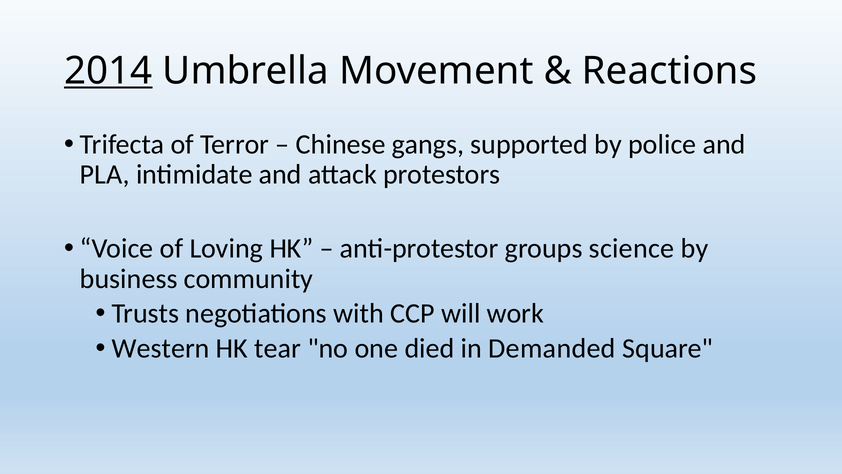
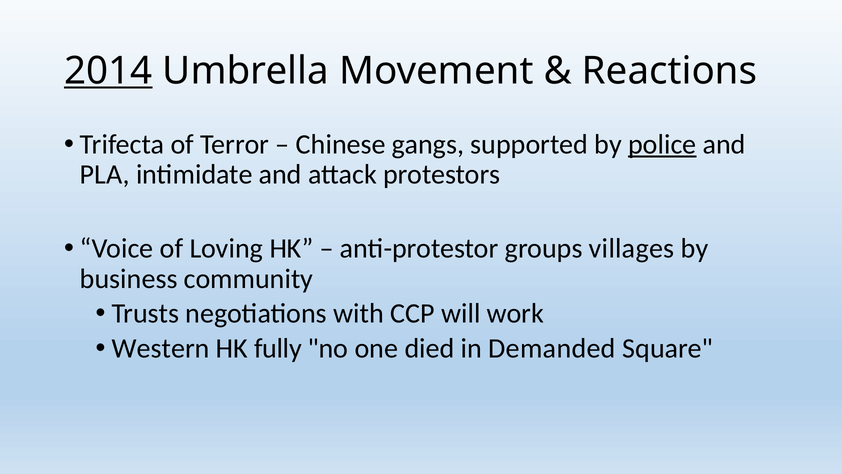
police underline: none -> present (662, 144)
science: science -> villages (632, 248)
tear: tear -> fully (278, 348)
